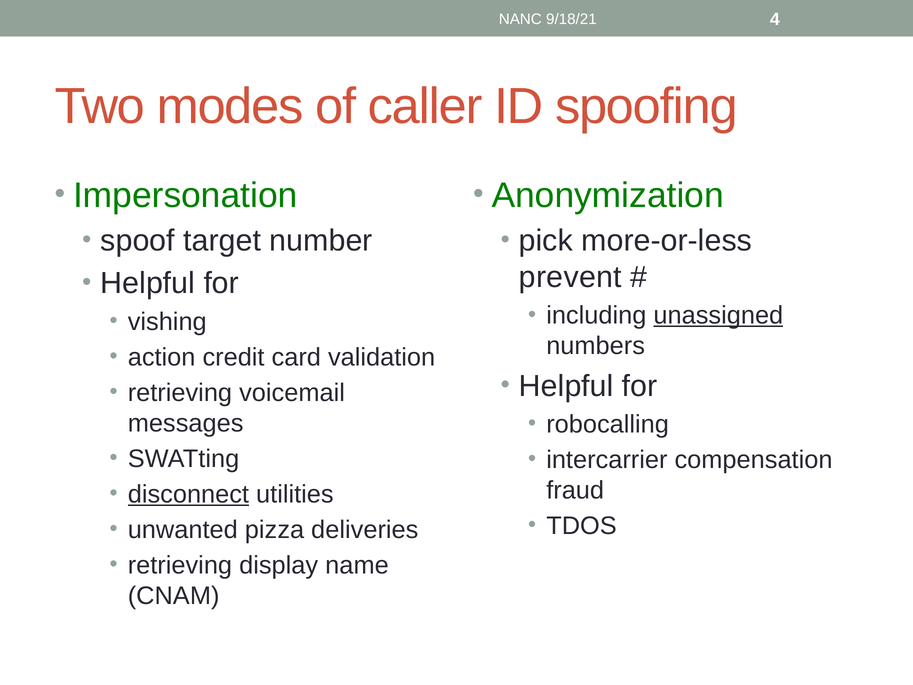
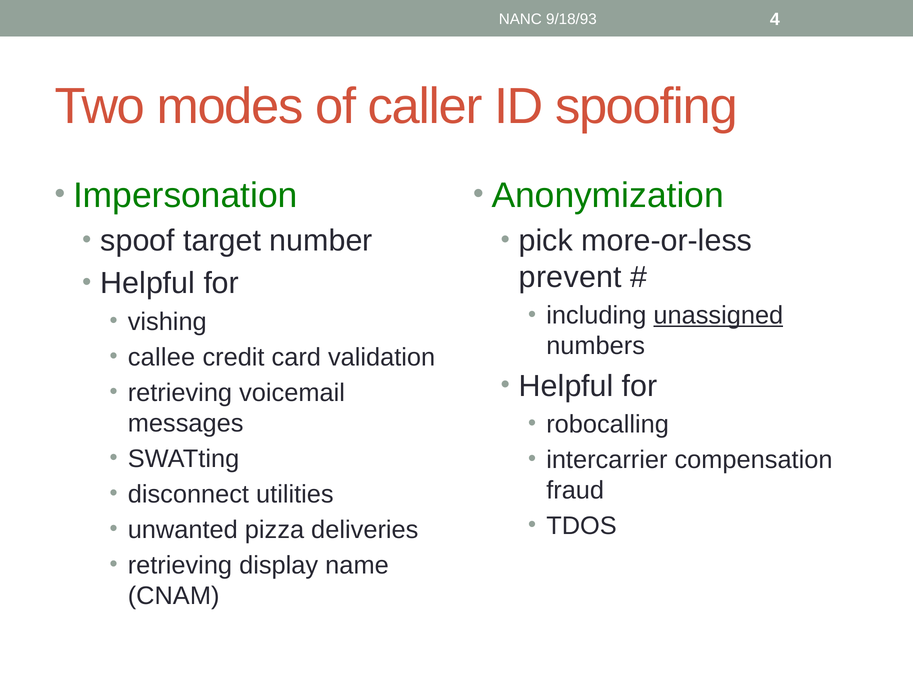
9/18/21: 9/18/21 -> 9/18/93 (571, 19)
action: action -> callee (162, 357)
disconnect underline: present -> none (188, 494)
